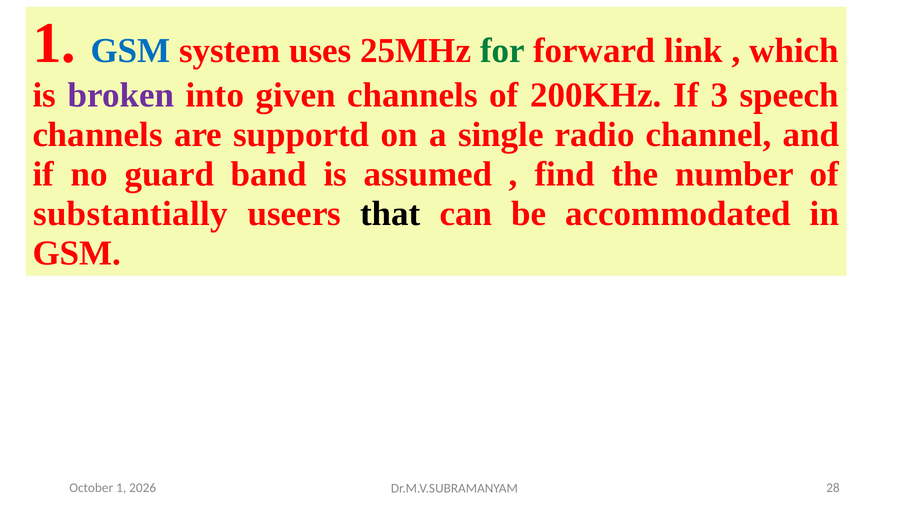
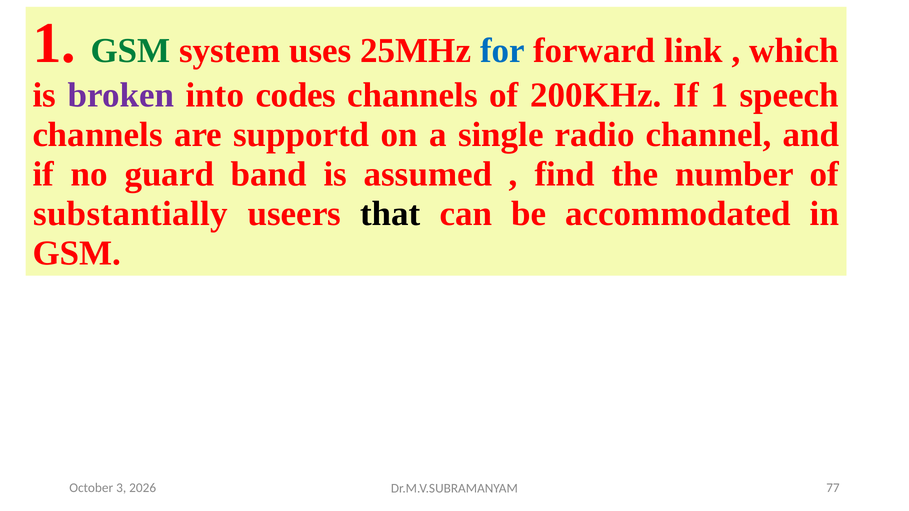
GSM colour: blue -> green (130, 51)
for colour: green -> blue (502, 51)
given: given -> codes (296, 95)
If 3: 3 -> 1 (719, 95)
1: 1 -> 3 (121, 488)
28: 28 -> 77 (833, 488)
